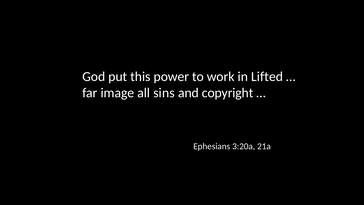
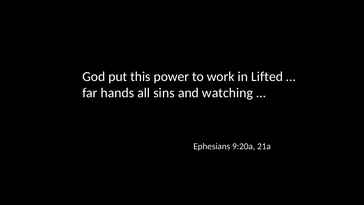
image: image -> hands (117, 93)
copyright: copyright -> watching (228, 93)
3:20a: 3:20a -> 9:20a (244, 146)
